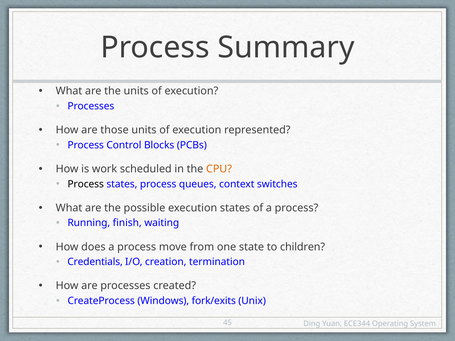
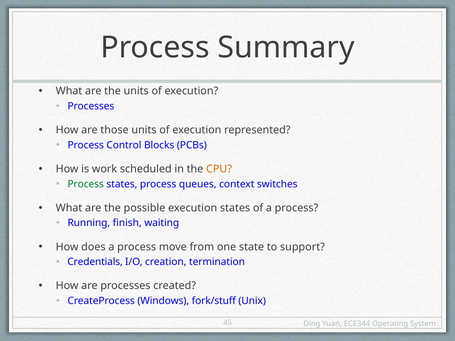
Process colour: black -> green (86, 184)
children: children -> support (302, 247)
fork/exits: fork/exits -> fork/stuff (214, 301)
